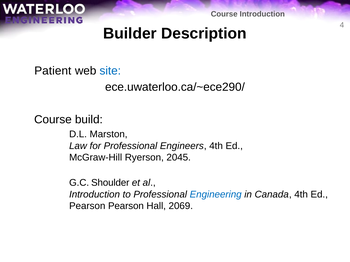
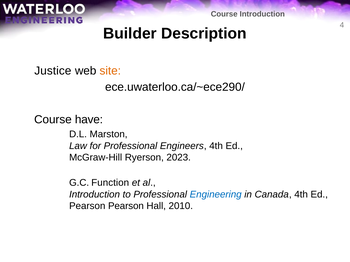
Patient: Patient -> Justice (53, 71)
site colour: blue -> orange (110, 71)
build: build -> have (89, 120)
2045: 2045 -> 2023 (179, 158)
Shoulder: Shoulder -> Function (110, 183)
2069: 2069 -> 2010 (181, 206)
